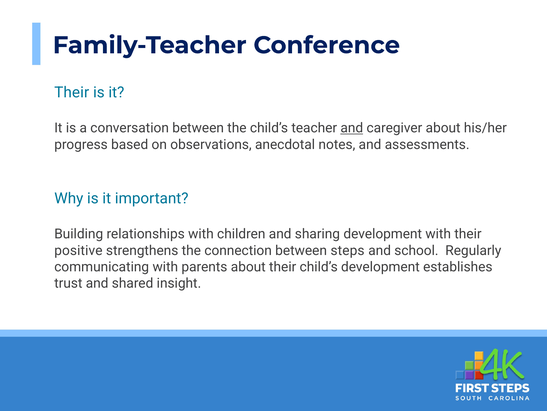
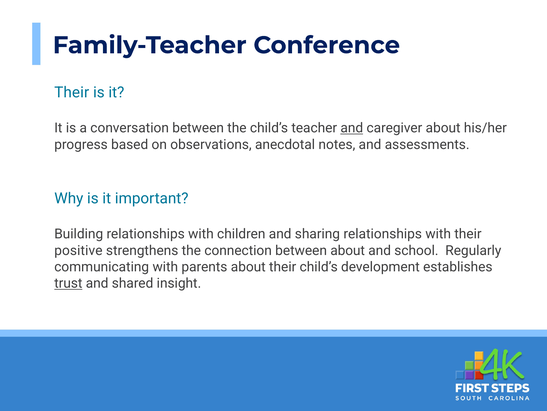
sharing development: development -> relationships (383, 234)
between steps: steps -> about (348, 250)
trust underline: none -> present (68, 283)
